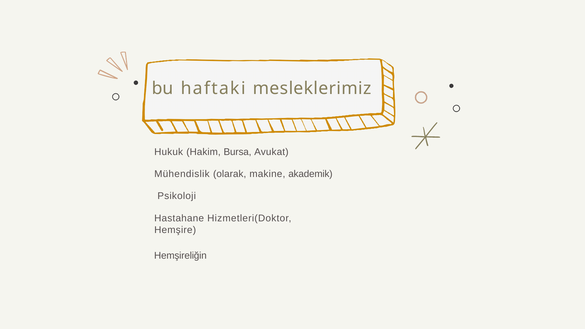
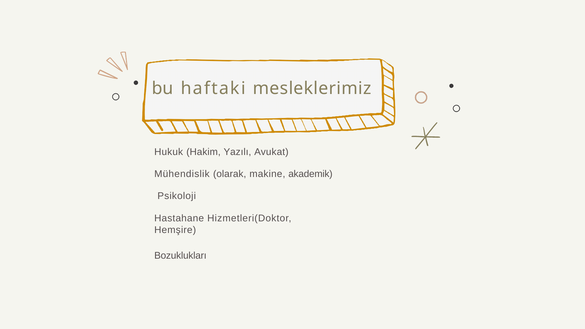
Bursa: Bursa -> Yazılı (237, 152)
Hemşireliğin: Hemşireliğin -> Bozuklukları (180, 256)
